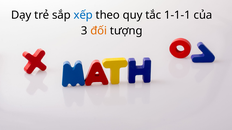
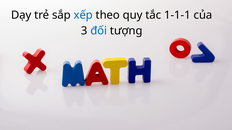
đối colour: orange -> blue (99, 31)
